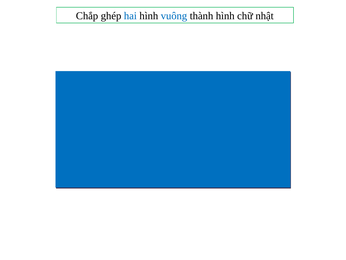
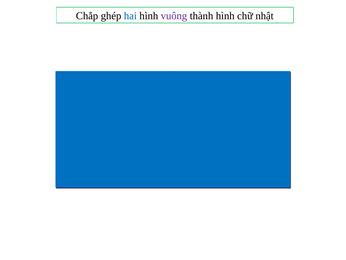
vuông colour: blue -> purple (174, 16)
